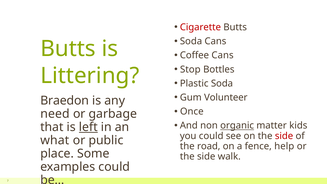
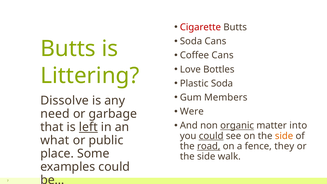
Stop: Stop -> Love (190, 69)
Volunteer: Volunteer -> Members (226, 97)
Braedon: Braedon -> Dissolve (65, 101)
Once: Once -> Were (192, 111)
kids: kids -> into (298, 126)
could underline: none -> present (211, 136)
side colour: red -> orange (284, 136)
road underline: none -> present (209, 146)
help: help -> they (284, 146)
